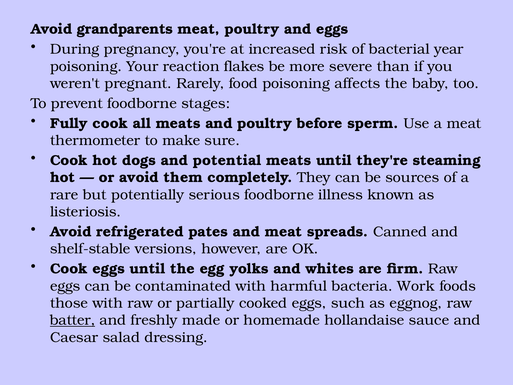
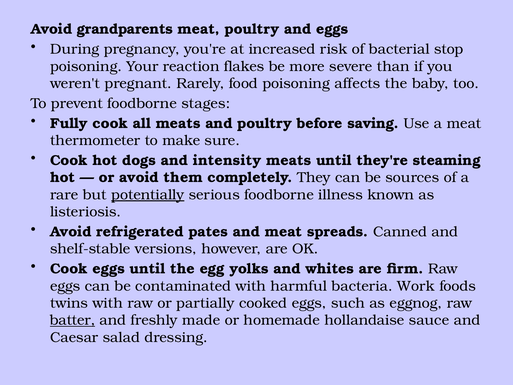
year: year -> stop (449, 49)
sperm: sperm -> saving (373, 123)
potential: potential -> intensity (227, 160)
potentially underline: none -> present (148, 195)
those: those -> twins (69, 303)
